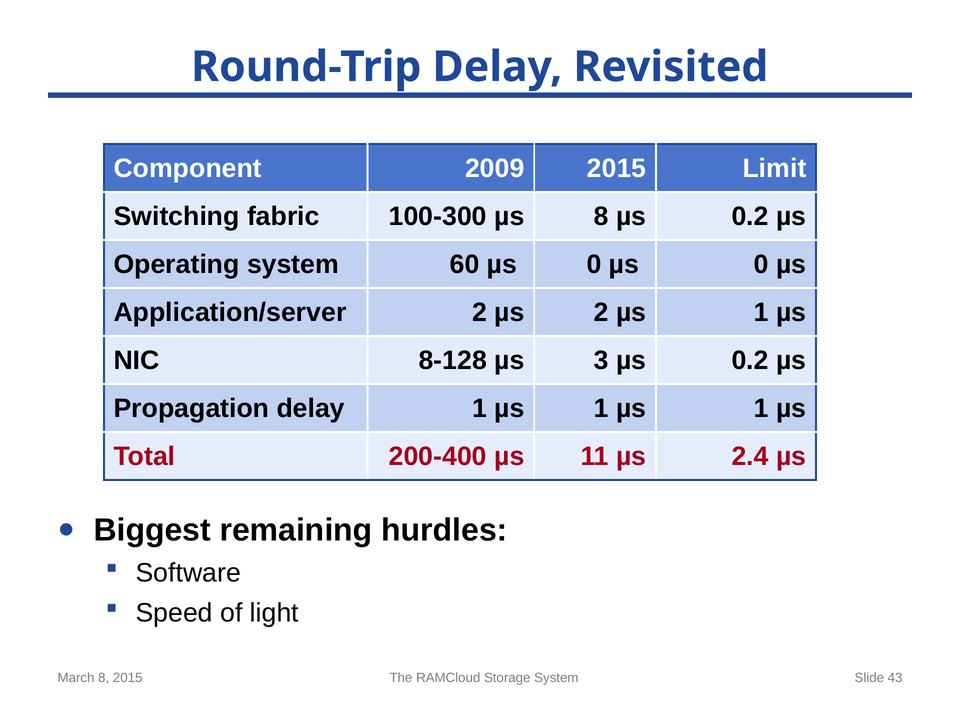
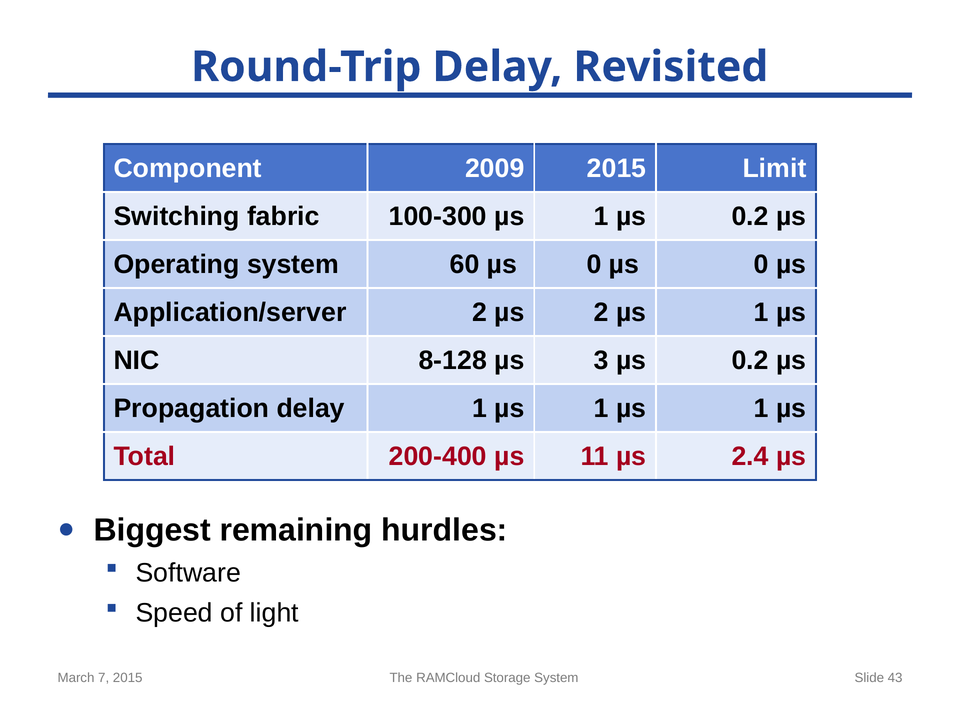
100-300 µs 8: 8 -> 1 (601, 216)
March 8: 8 -> 7 (104, 678)
